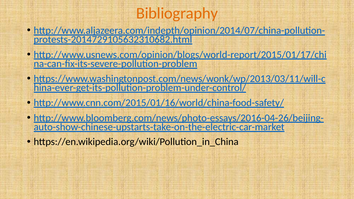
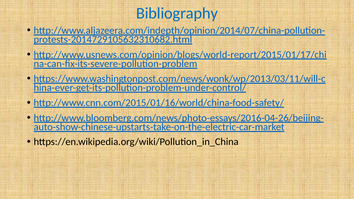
Bibliography colour: orange -> blue (177, 13)
